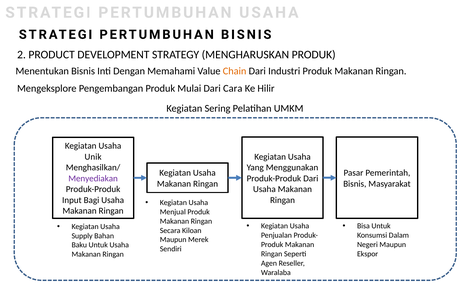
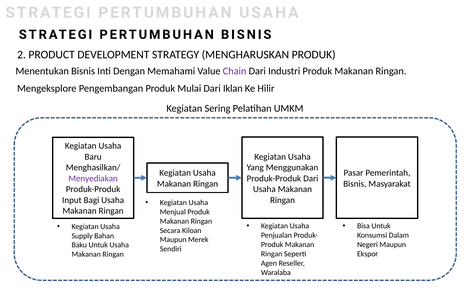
Chain colour: orange -> purple (235, 71)
Cara: Cara -> Iklan (233, 88)
Unik: Unik -> Baru (93, 157)
